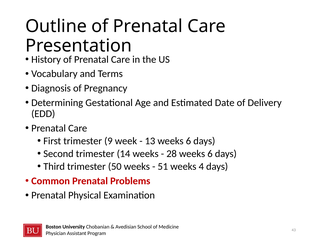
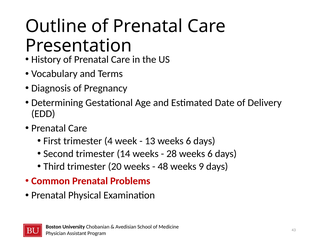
9: 9 -> 4 (108, 141)
50: 50 -> 20 (115, 166)
51: 51 -> 48 (163, 166)
4: 4 -> 9 (201, 166)
